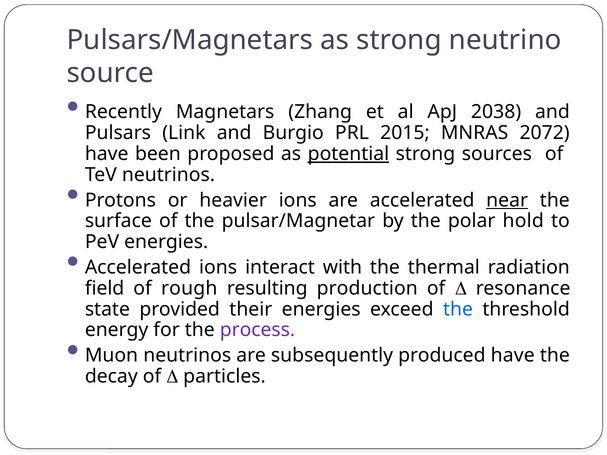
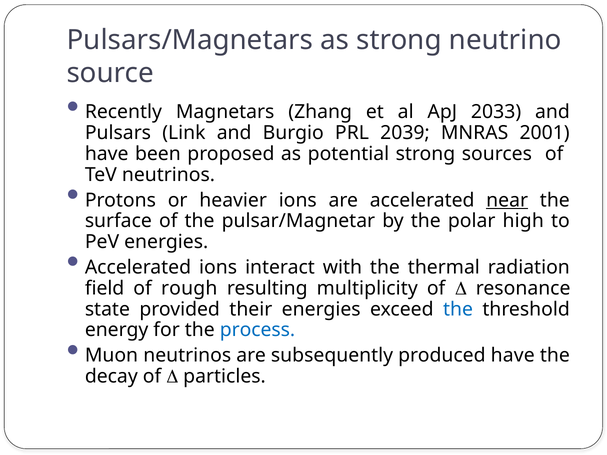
2038: 2038 -> 2033 (496, 112)
2015: 2015 -> 2039 (405, 133)
2072: 2072 -> 2001 (545, 133)
potential underline: present -> none (348, 154)
hold: hold -> high (523, 221)
production: production -> multiplicity (367, 288)
process colour: purple -> blue (257, 330)
